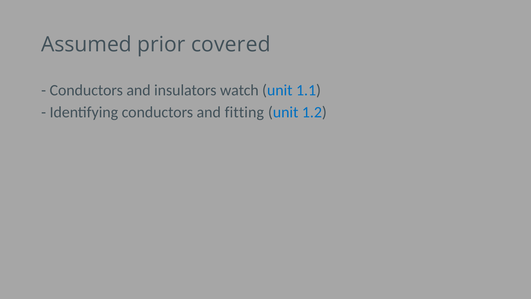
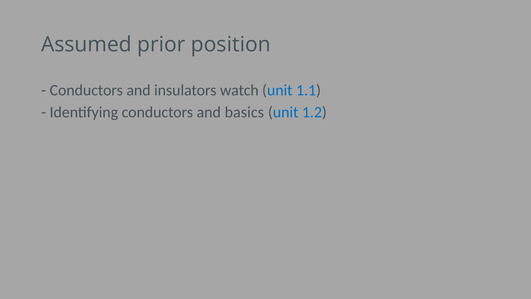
covered: covered -> position (231, 45)
fitting: fitting -> basics (244, 112)
